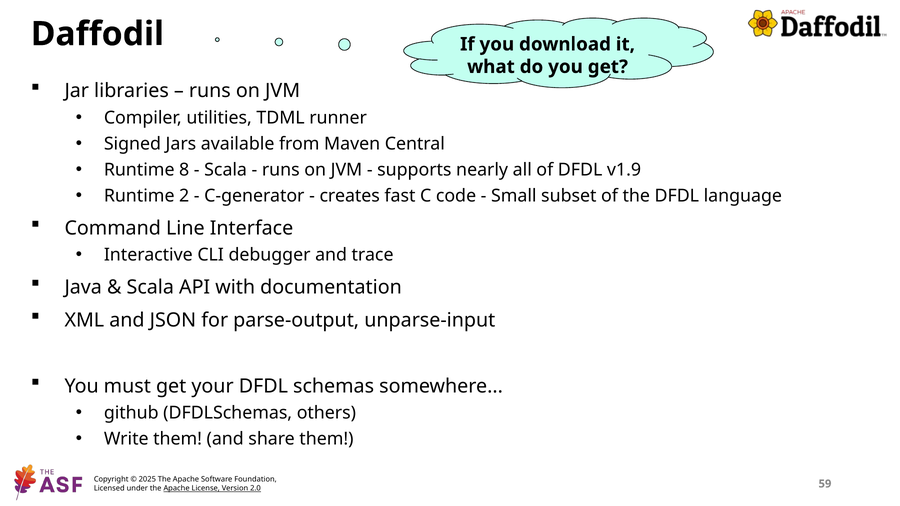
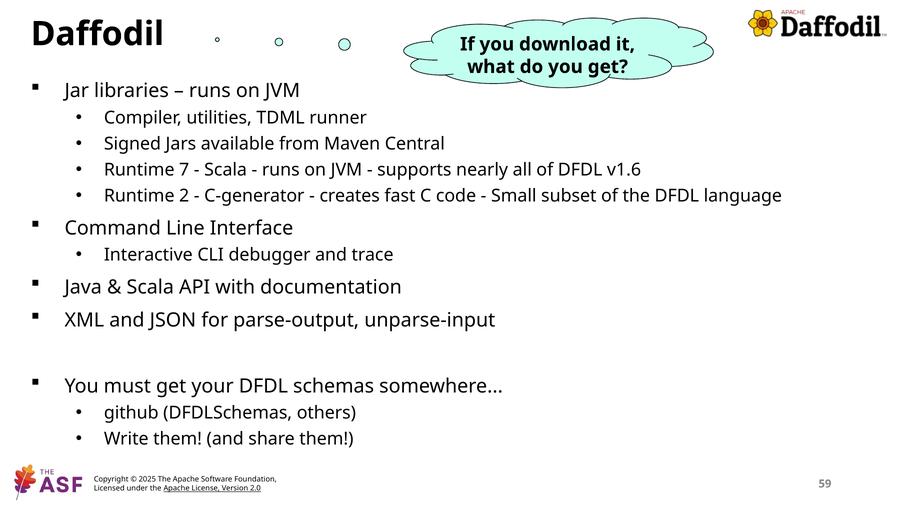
8: 8 -> 7 (184, 170)
v1.9: v1.9 -> v1.6 (624, 170)
